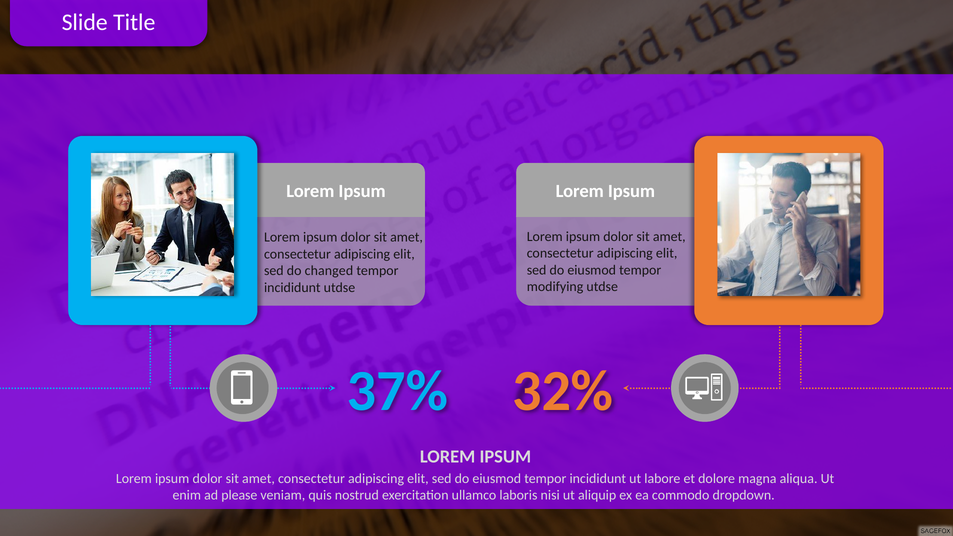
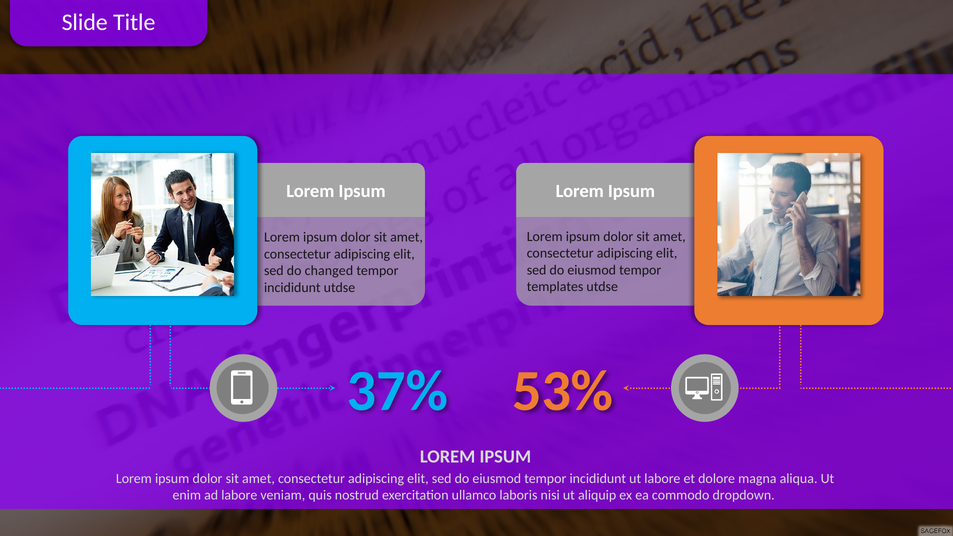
modifying: modifying -> templates (555, 287)
32%: 32% -> 53% (563, 391)
ad please: please -> labore (239, 495)
